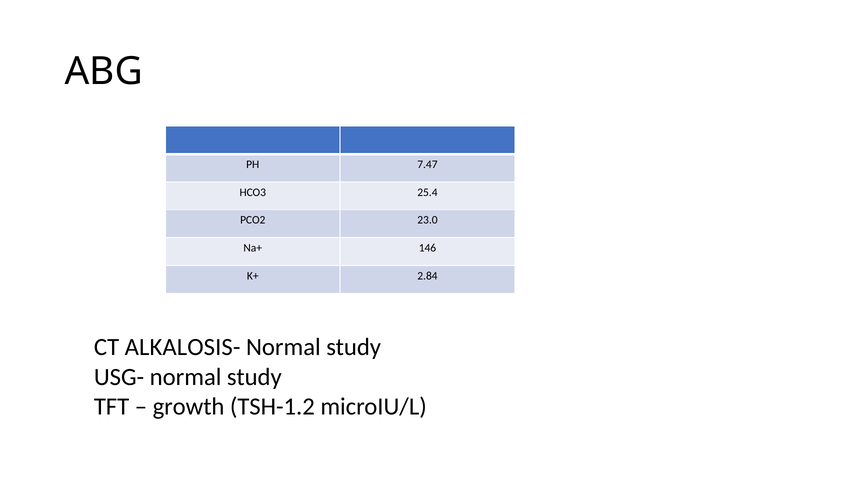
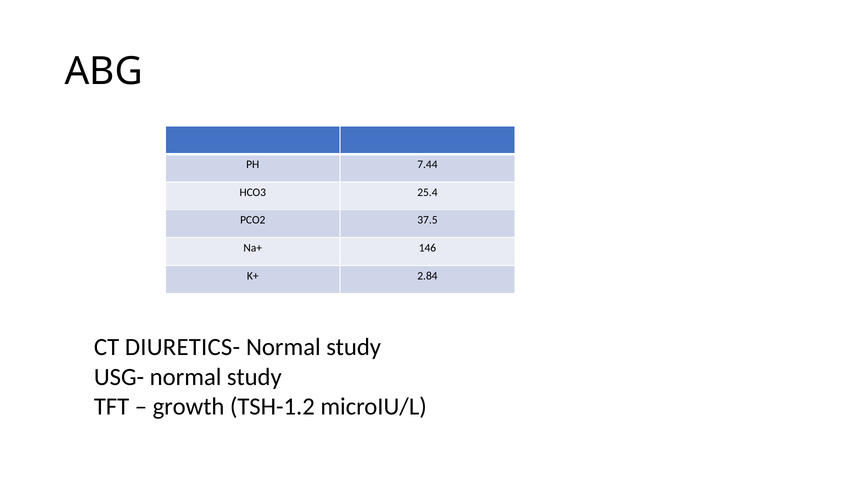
7.47: 7.47 -> 7.44 (427, 164)
23.0: 23.0 -> 37.5 (427, 220)
ALKALOSIS-: ALKALOSIS- -> DIURETICS- (182, 347)
